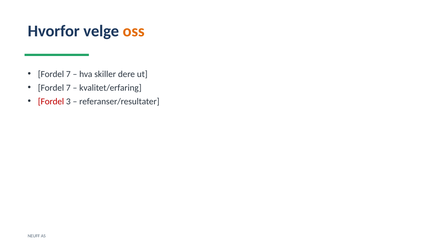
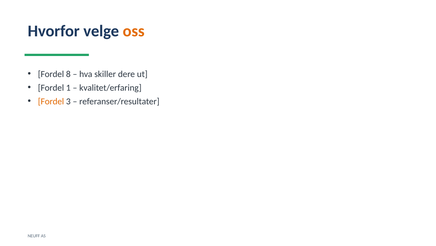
7: 7 -> 8 (68, 74)
7: 7 -> 1 (68, 87)
Fordel colour: red -> orange (51, 101)
